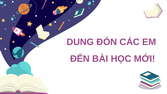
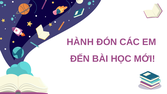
DUNG: DUNG -> HÀNH (80, 42)
